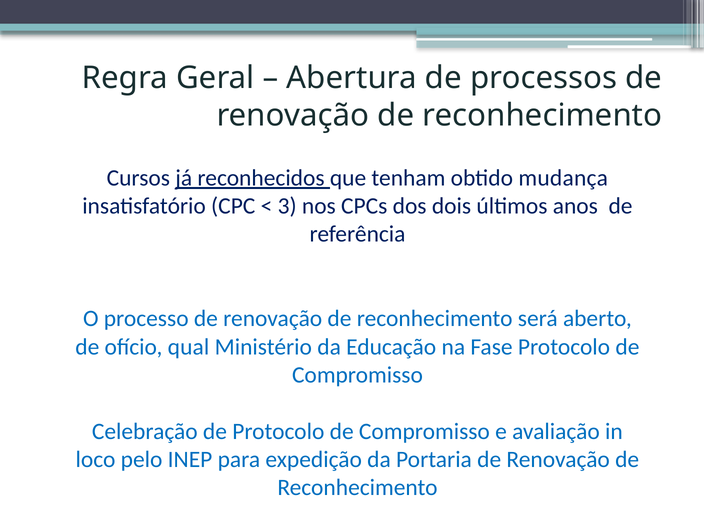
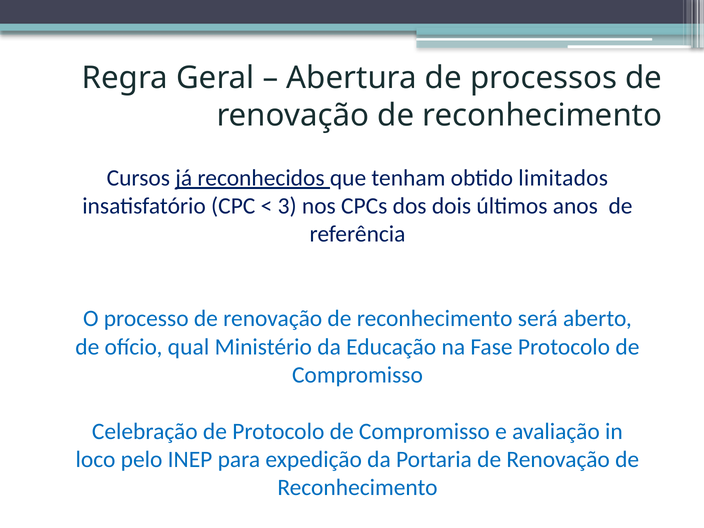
mudança: mudança -> limitados (563, 178)
